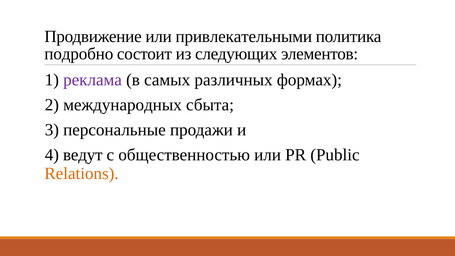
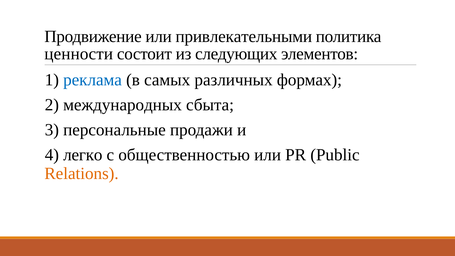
подробно: подробно -> ценности (79, 54)
реклама colour: purple -> blue (93, 80)
ведут: ведут -> легко (83, 155)
